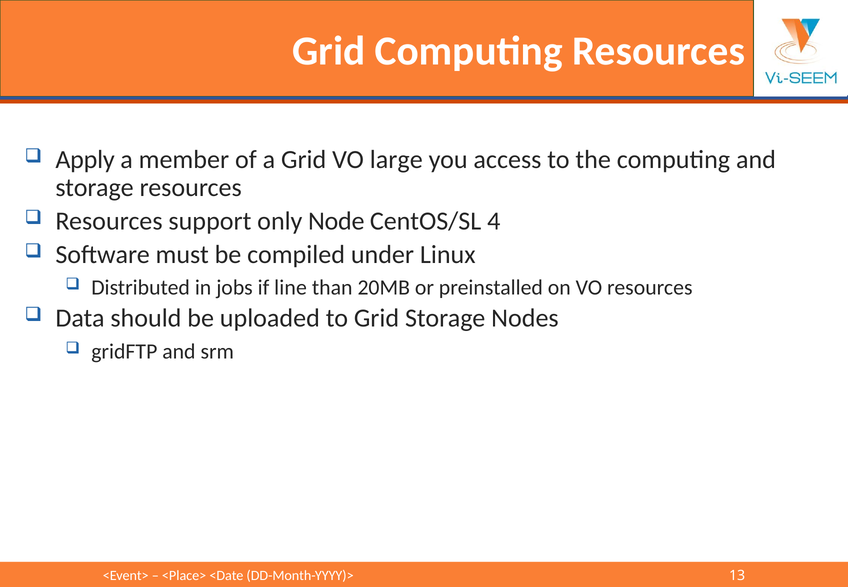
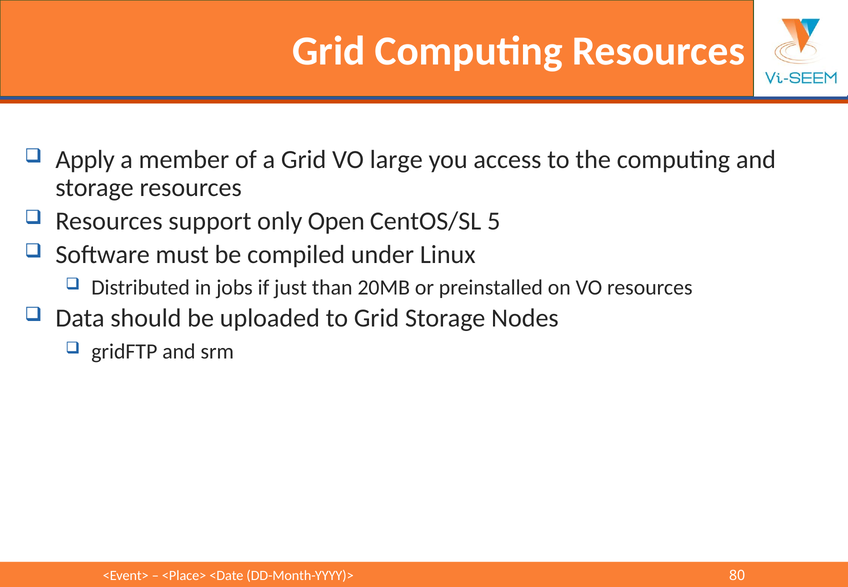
Node: Node -> Open (336, 221)
4: 4 -> 5 (494, 221)
line: line -> just (291, 288)
13: 13 -> 80 (737, 575)
